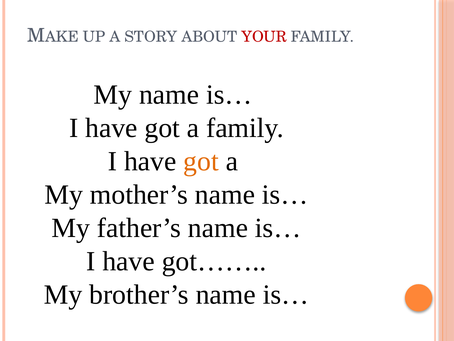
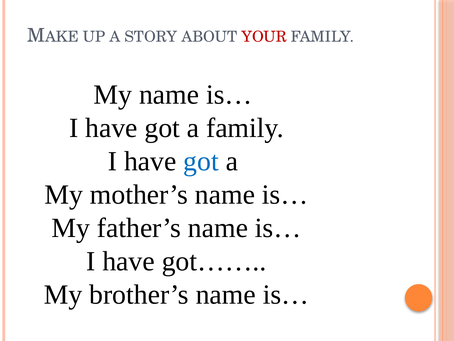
got colour: orange -> blue (201, 161)
